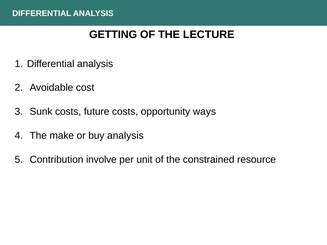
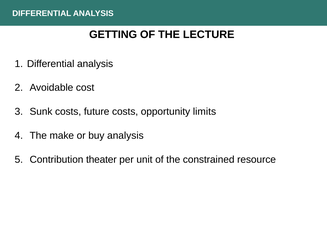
ways: ways -> limits (204, 112)
involve: involve -> theater (101, 160)
